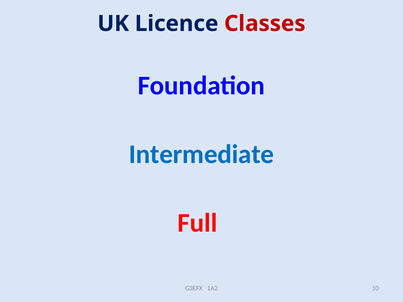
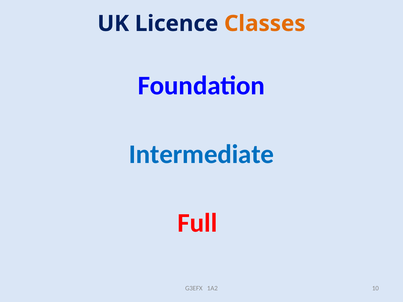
Classes colour: red -> orange (265, 24)
